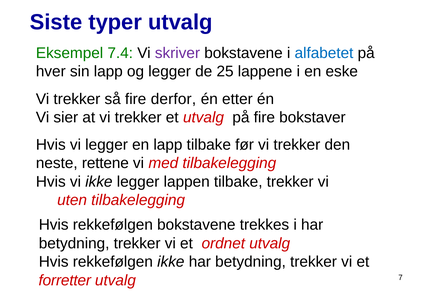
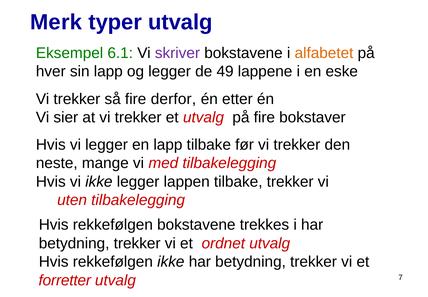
Siste: Siste -> Merk (56, 22)
7.4: 7.4 -> 6.1 (120, 53)
alfabetet colour: blue -> orange (324, 53)
25: 25 -> 49 (225, 71)
rettene: rettene -> mange (105, 163)
